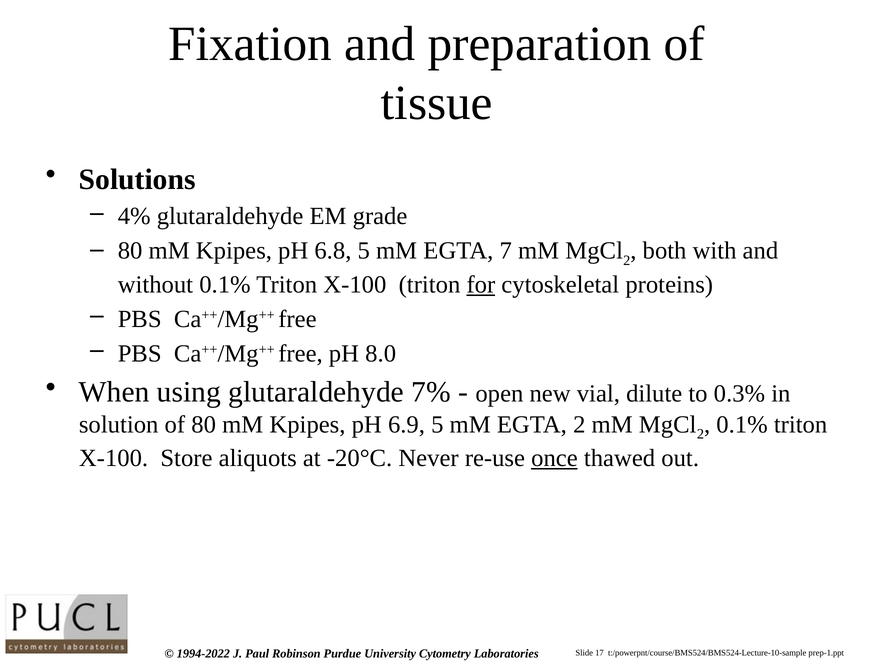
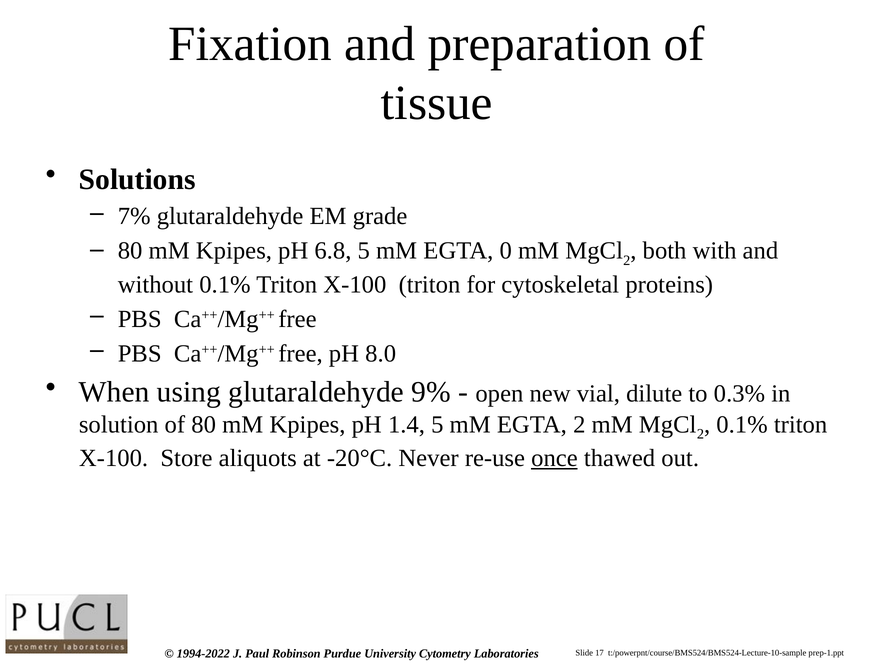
4%: 4% -> 7% (134, 216)
7: 7 -> 0 (506, 251)
for underline: present -> none (481, 285)
7%: 7% -> 9% (431, 392)
6.9: 6.9 -> 1.4 (406, 425)
